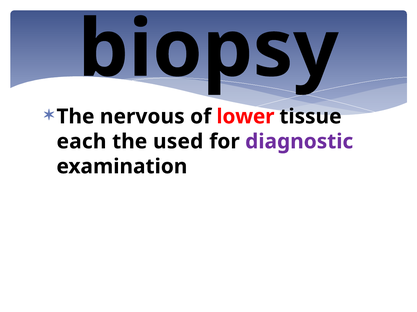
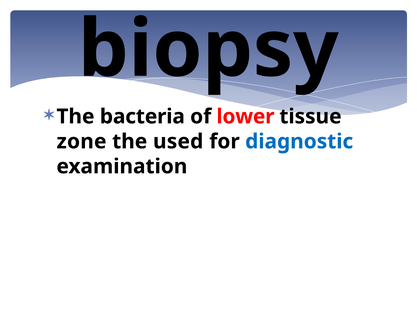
nervous: nervous -> bacteria (142, 117)
each: each -> zone (81, 142)
diagnostic colour: purple -> blue (299, 142)
